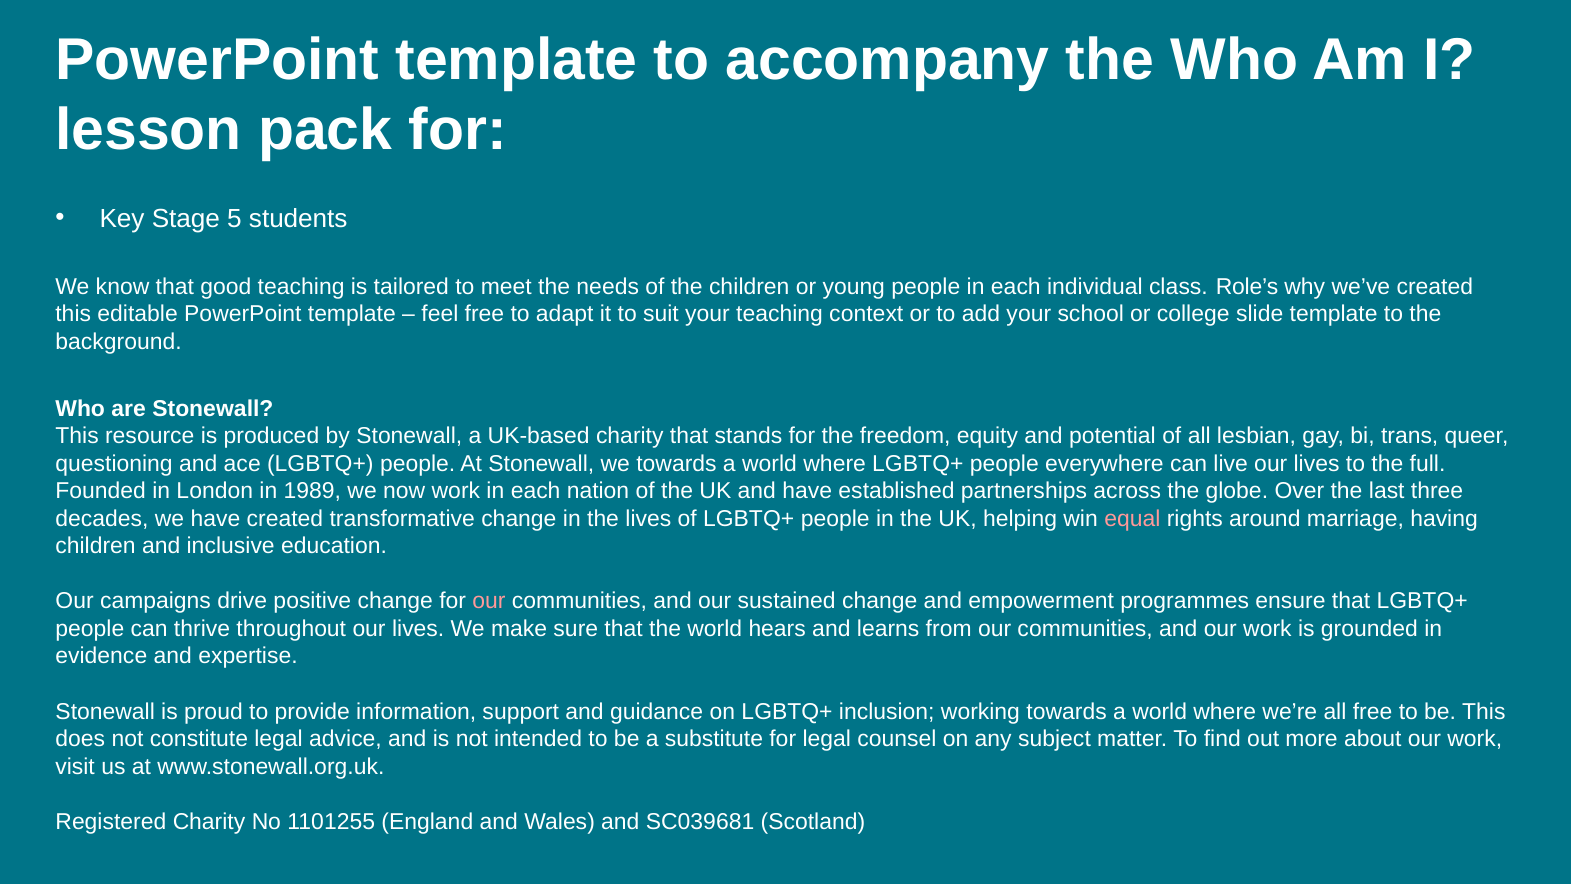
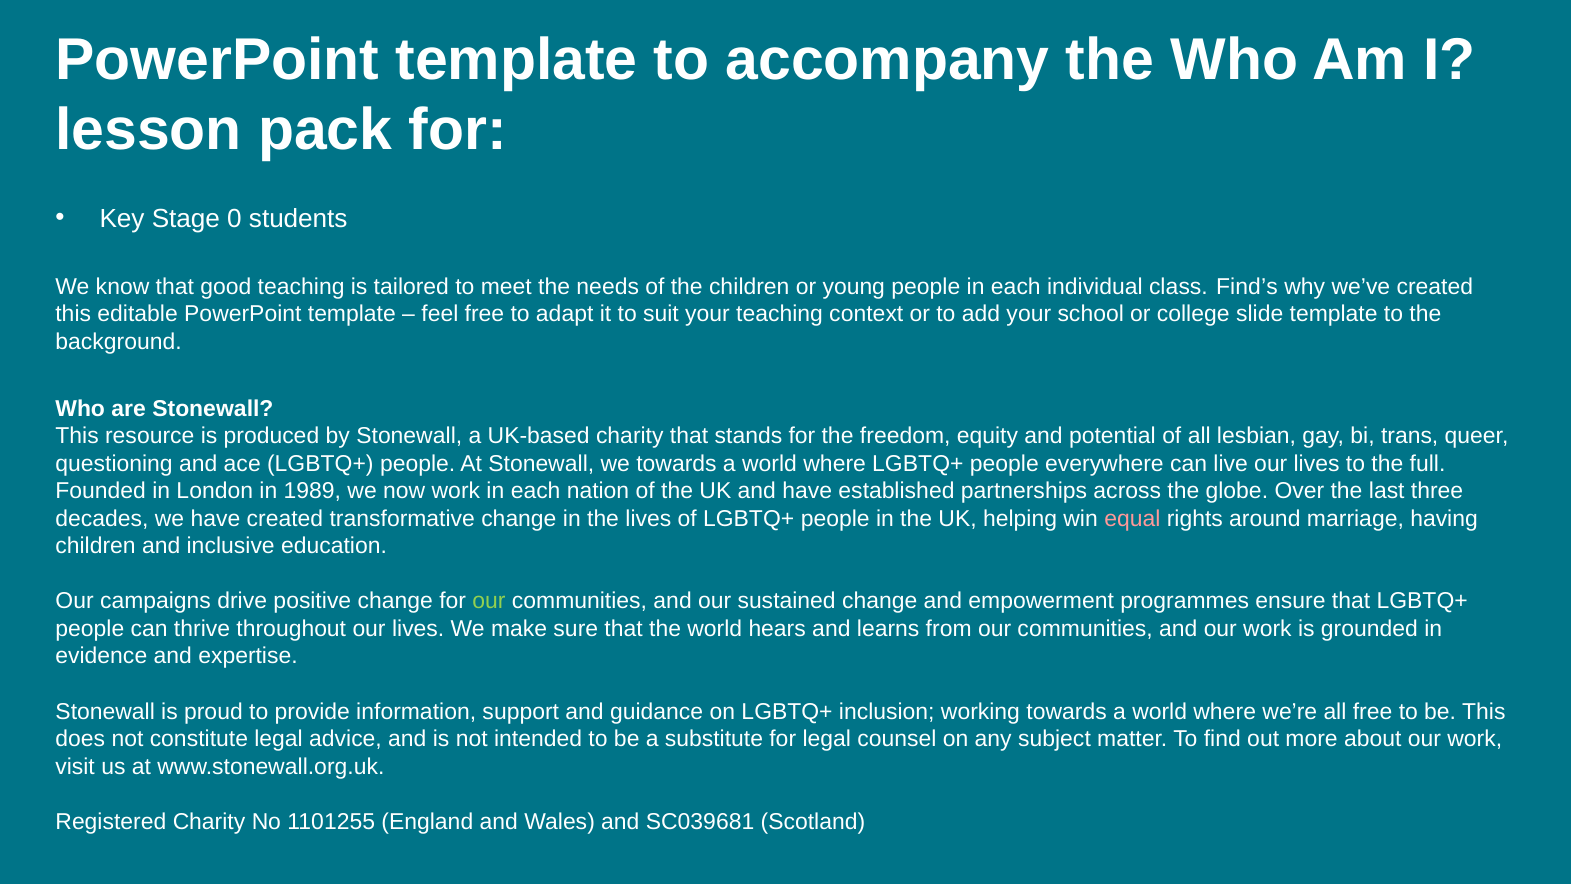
5: 5 -> 0 (234, 218)
Role’s: Role’s -> Find’s (1247, 287)
our colour: pink -> light green (489, 601)
